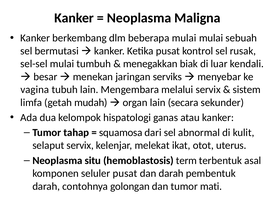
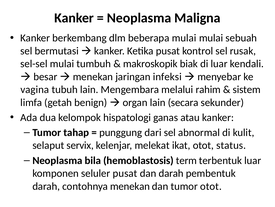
menegakkan: menegakkan -> makroskopik (150, 64)
serviks: serviks -> infeksi (167, 76)
melalui servix: servix -> rahim (208, 89)
mudah: mudah -> benign (91, 102)
squamosa: squamosa -> punggung (121, 132)
uterus: uterus -> status (231, 145)
situ: situ -> bila (93, 160)
terbentuk asal: asal -> luar (253, 160)
contohnya golongan: golongan -> menekan (130, 186)
tumor mati: mati -> otot (211, 186)
